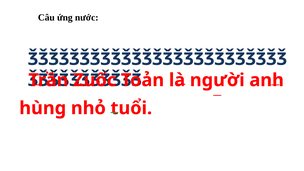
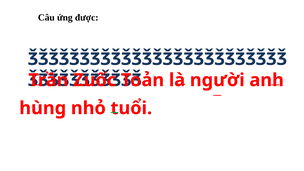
nước: nước -> được (87, 18)
